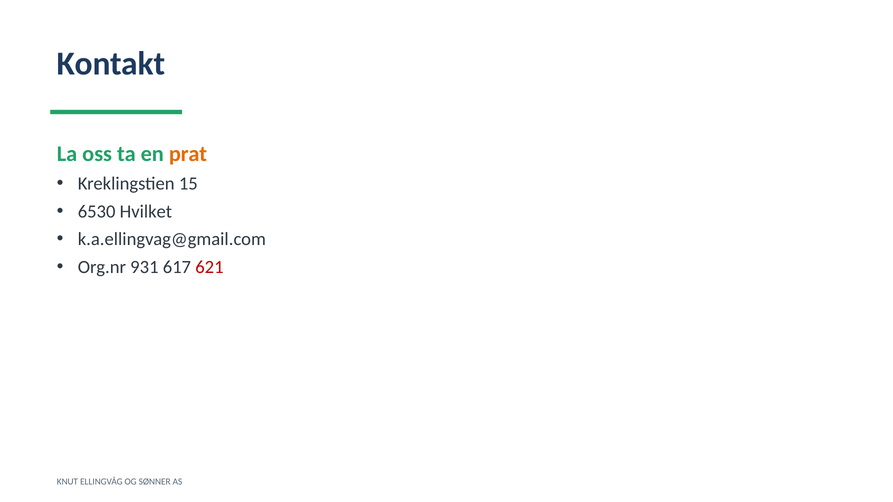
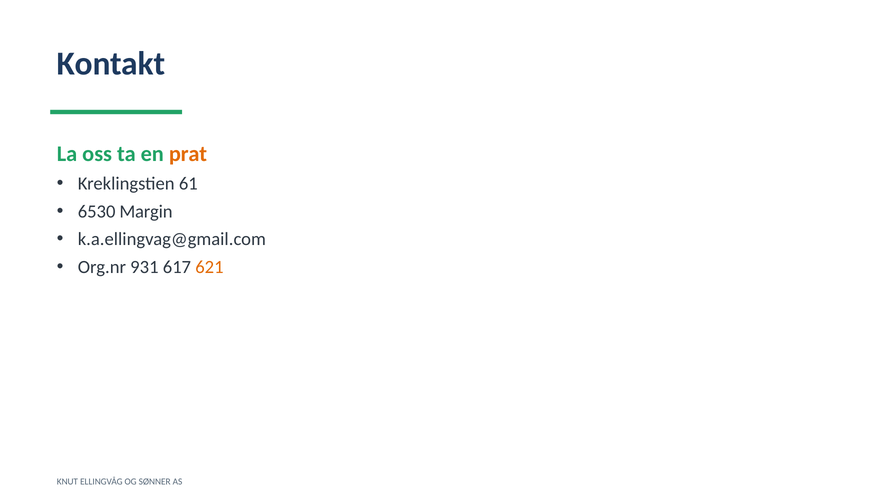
15: 15 -> 61 (188, 184)
Hvilket: Hvilket -> Margin (146, 212)
621 colour: red -> orange (209, 267)
